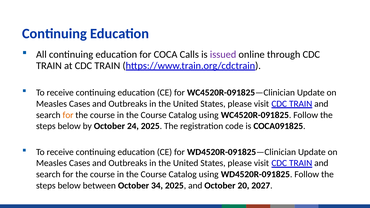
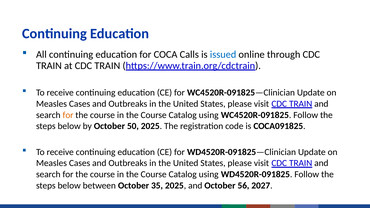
issued colour: purple -> blue (223, 55)
24: 24 -> 50 (133, 126)
34: 34 -> 35 (157, 186)
20: 20 -> 56 (243, 186)
